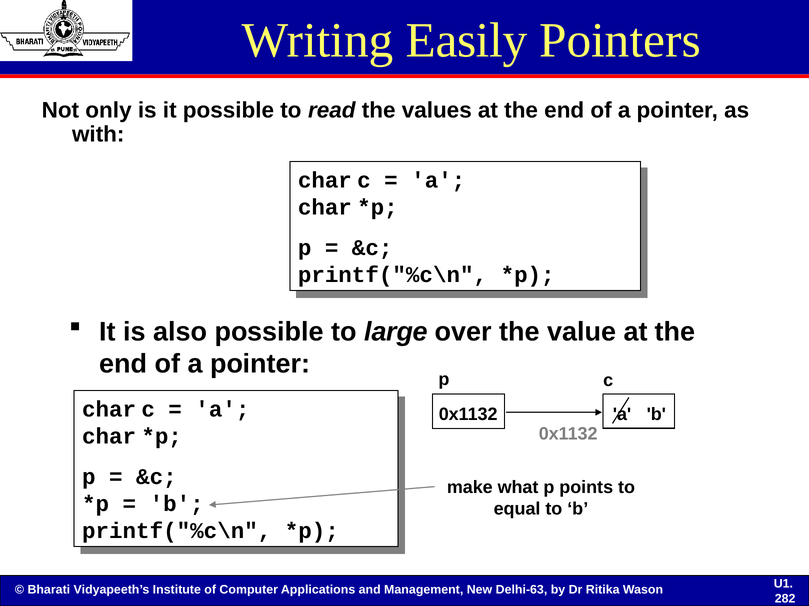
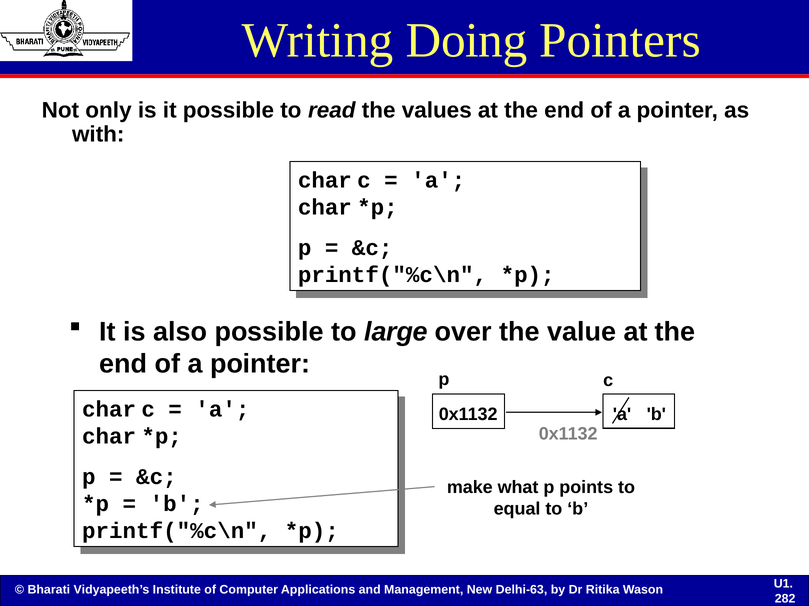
Easily: Easily -> Doing (467, 41)
